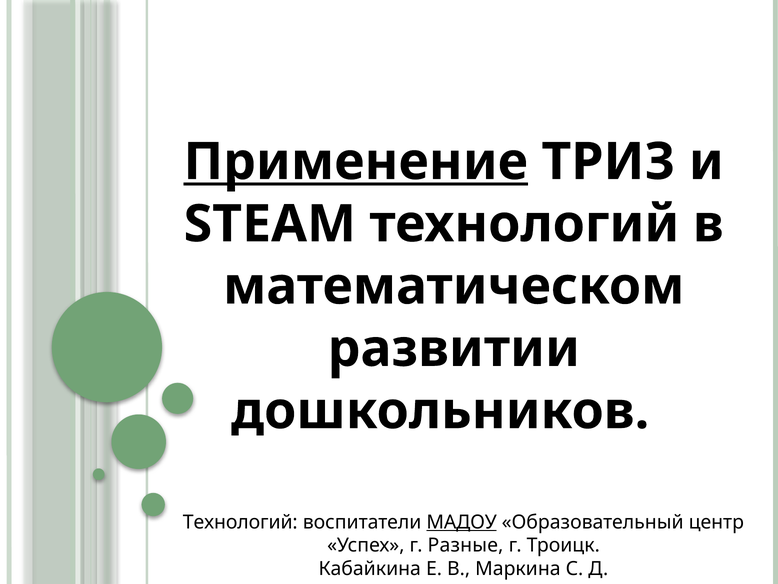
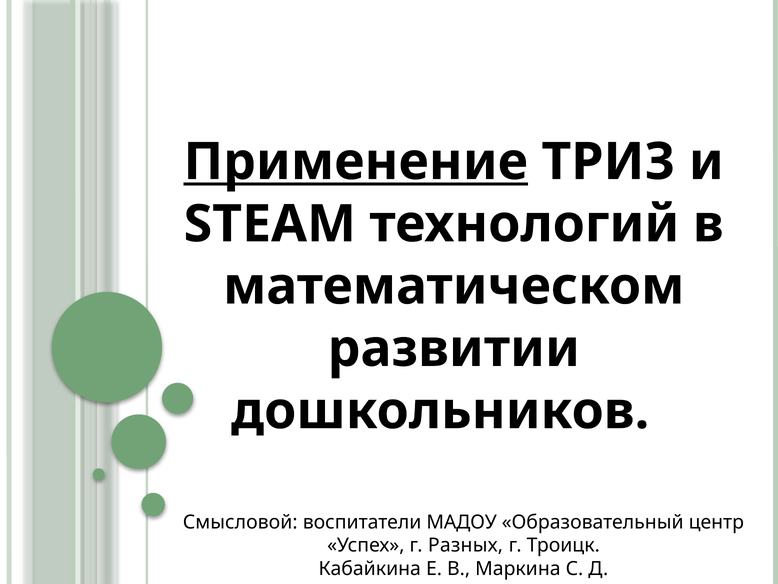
Технологий: Технологий -> Смысловой (240, 522)
МАДОУ underline: present -> none (462, 522)
Разные: Разные -> Разных (466, 545)
